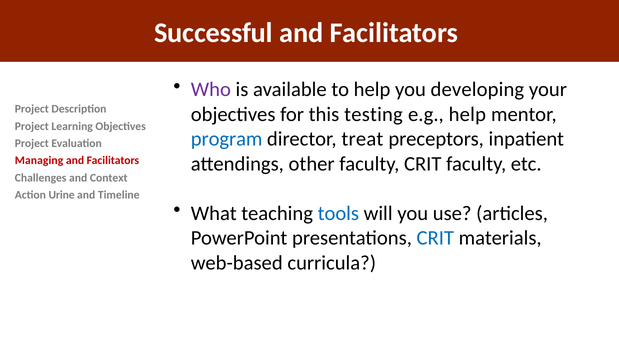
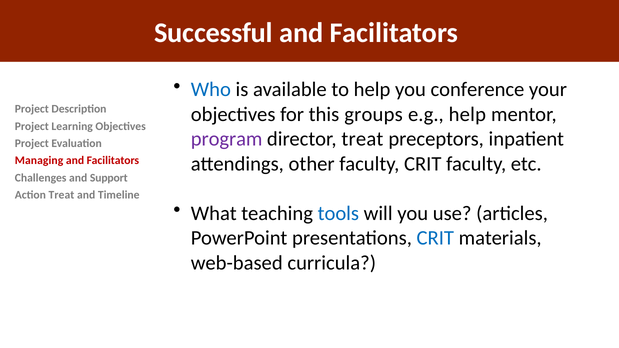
Who colour: purple -> blue (211, 90)
developing: developing -> conference (477, 90)
testing: testing -> groups (374, 114)
program colour: blue -> purple (227, 139)
Context: Context -> Support (109, 178)
Action Urine: Urine -> Treat (61, 195)
